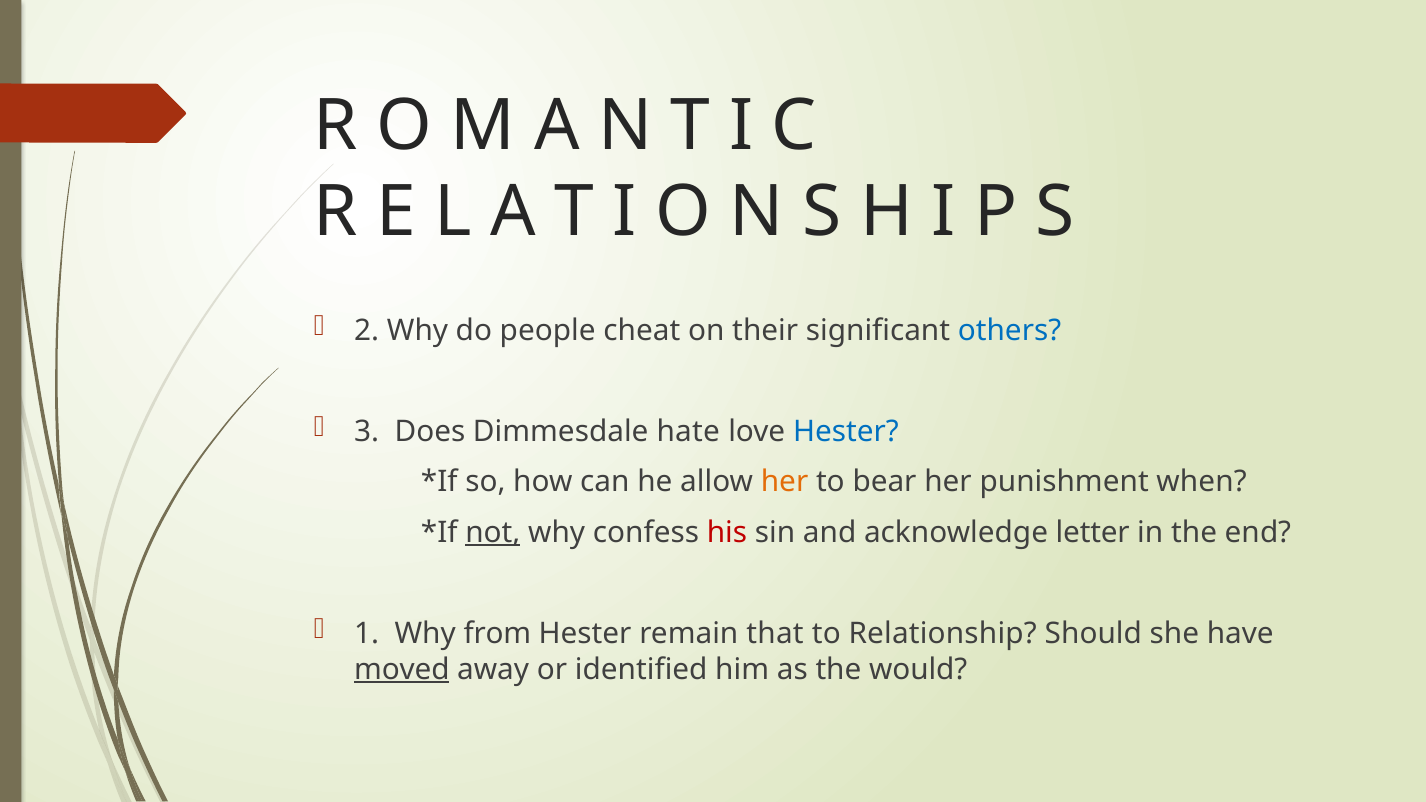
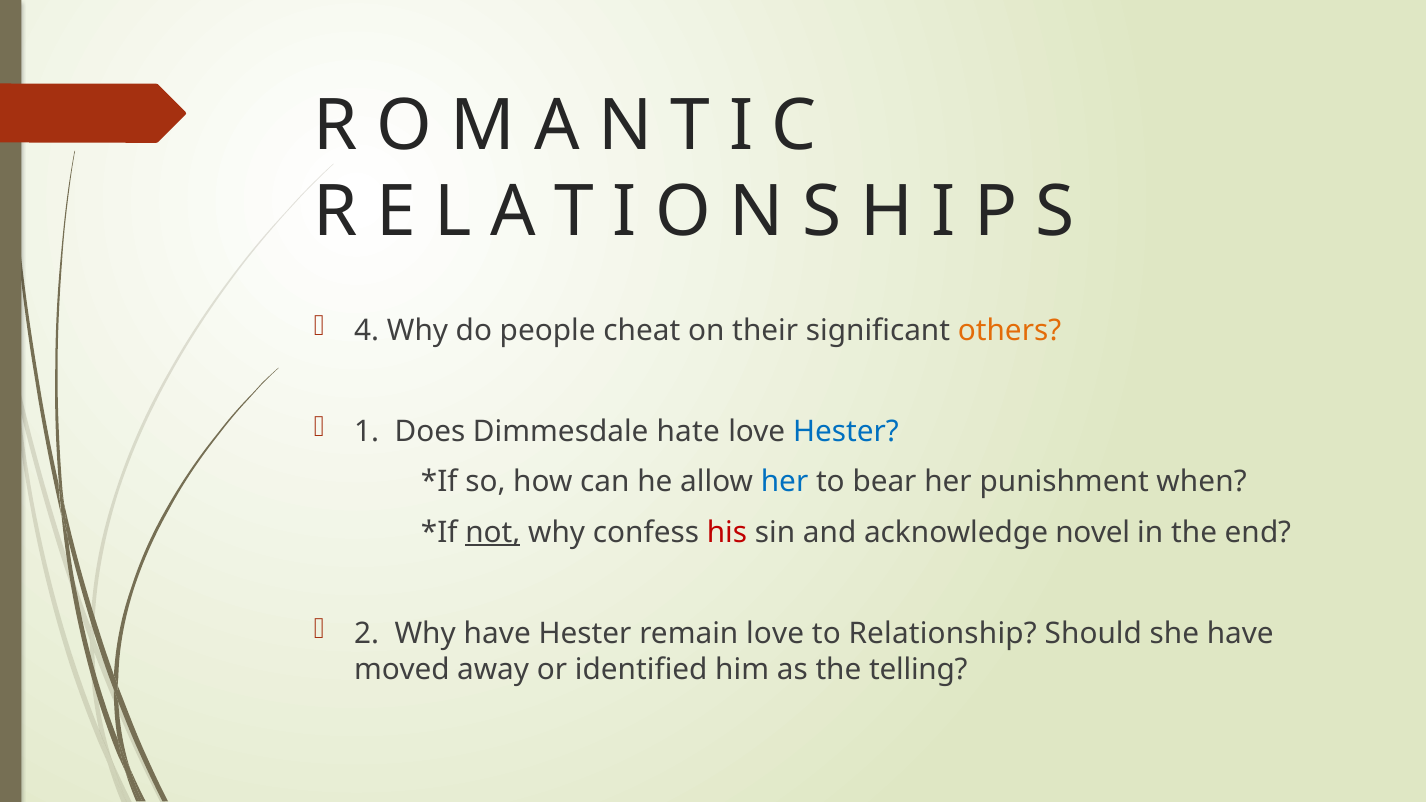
2: 2 -> 4 (367, 331)
others colour: blue -> orange (1010, 331)
3: 3 -> 1 (367, 432)
her colour: orange -> blue (785, 482)
letter: letter -> novel (1093, 533)
1: 1 -> 2 (367, 634)
Why from: from -> have (497, 634)
remain that: that -> love (775, 634)
moved underline: present -> none (402, 669)
would: would -> telling (918, 669)
